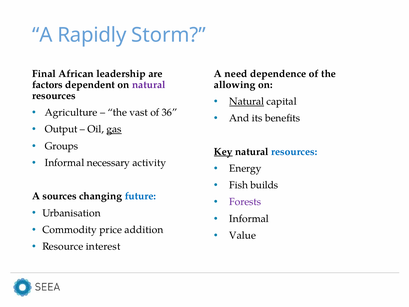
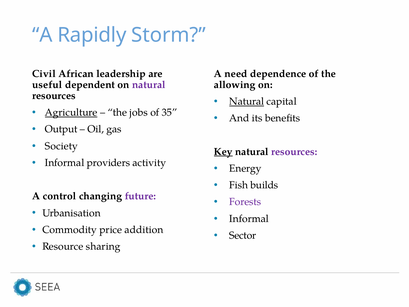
Final: Final -> Civil (44, 74)
factors: factors -> useful (47, 85)
Agriculture underline: none -> present (71, 112)
vast: vast -> jobs (139, 112)
36: 36 -> 35 (170, 112)
gas underline: present -> none (114, 129)
Groups: Groups -> Society (61, 146)
resources colour: blue -> purple (294, 152)
necessary: necessary -> providers (108, 163)
sources: sources -> control (59, 196)
future colour: blue -> purple (140, 196)
Value: Value -> Sector (243, 235)
interest: interest -> sharing (103, 246)
